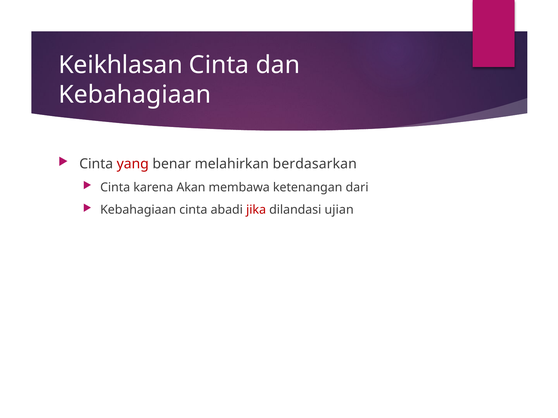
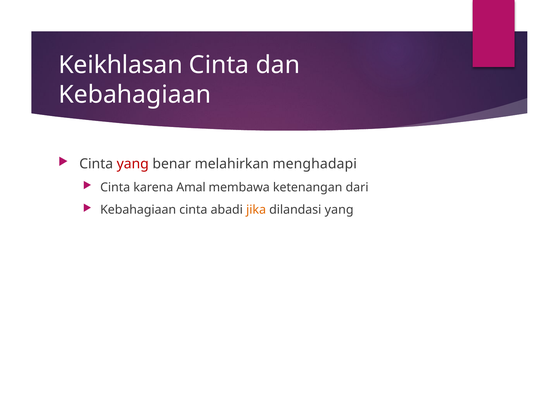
berdasarkan: berdasarkan -> menghadapi (315, 164)
Akan: Akan -> Amal (191, 187)
jika colour: red -> orange (256, 210)
dilandasi ujian: ujian -> yang (339, 210)
